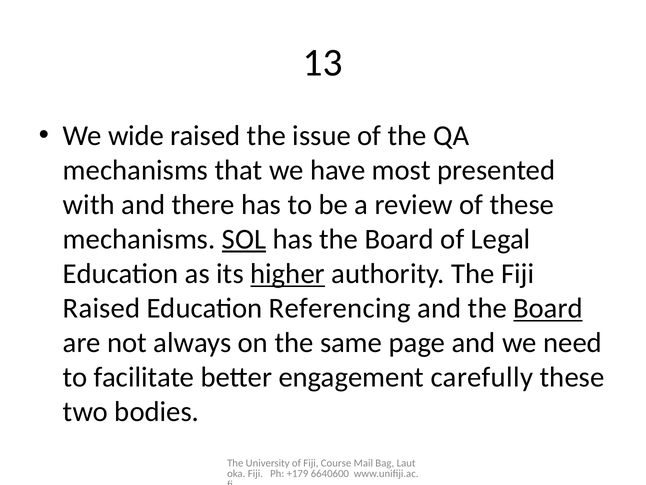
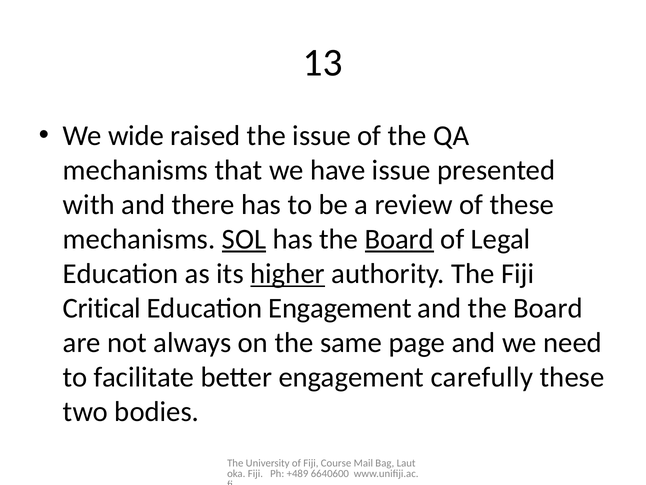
have most: most -> issue (401, 170)
Board underline: none -> present (399, 239)
Raised: Raised -> Critical (102, 308)
Education Referencing: Referencing -> Engagement (340, 308)
Board underline: present -> none (548, 308)
+179: +179 -> +489 (298, 473)
